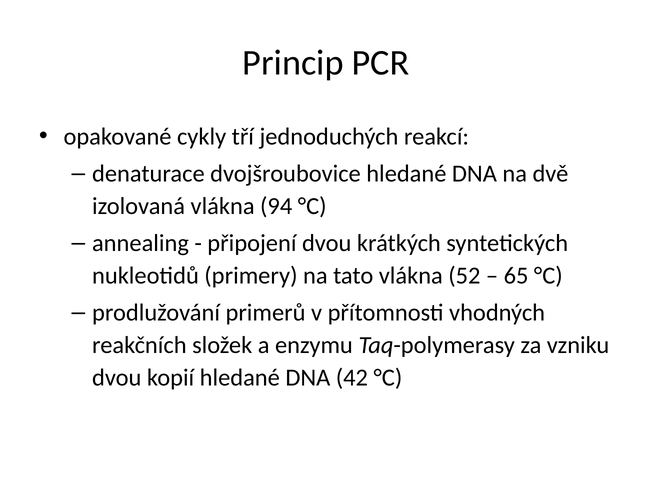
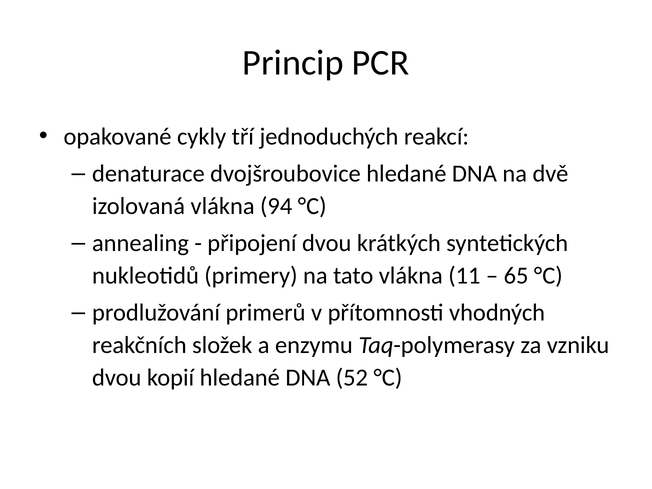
52: 52 -> 11 (464, 276)
42: 42 -> 52 (352, 377)
